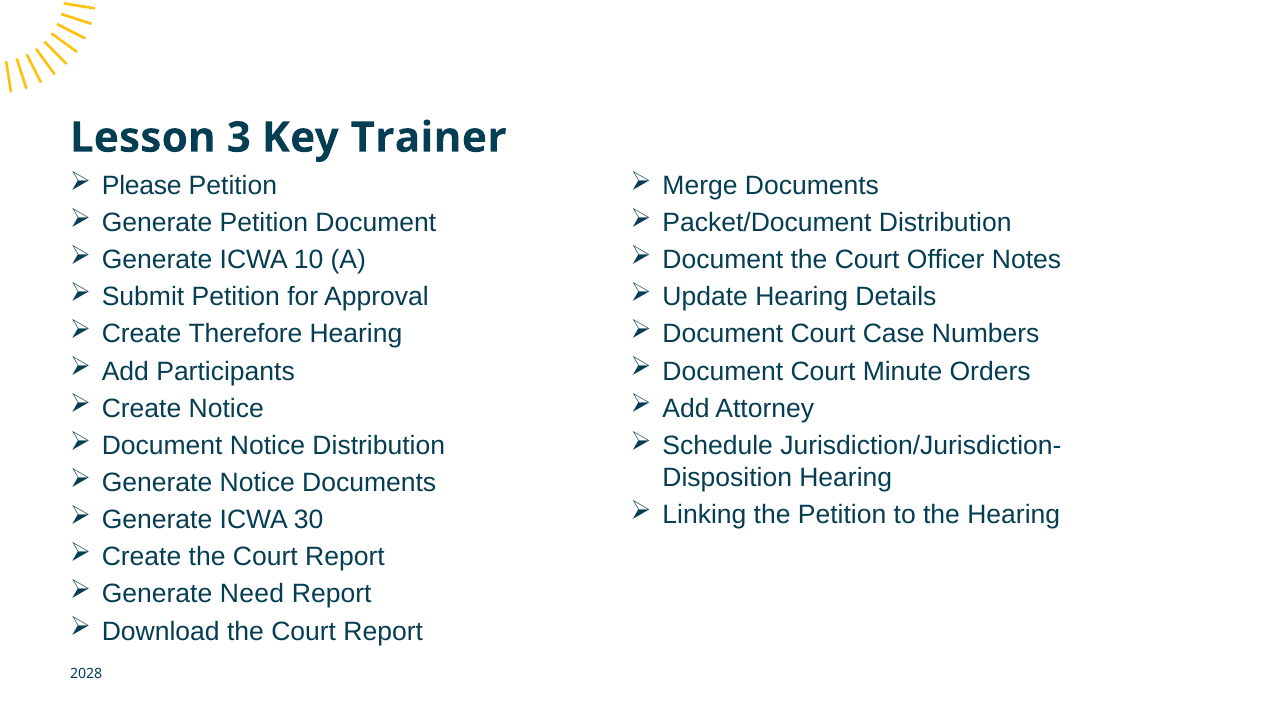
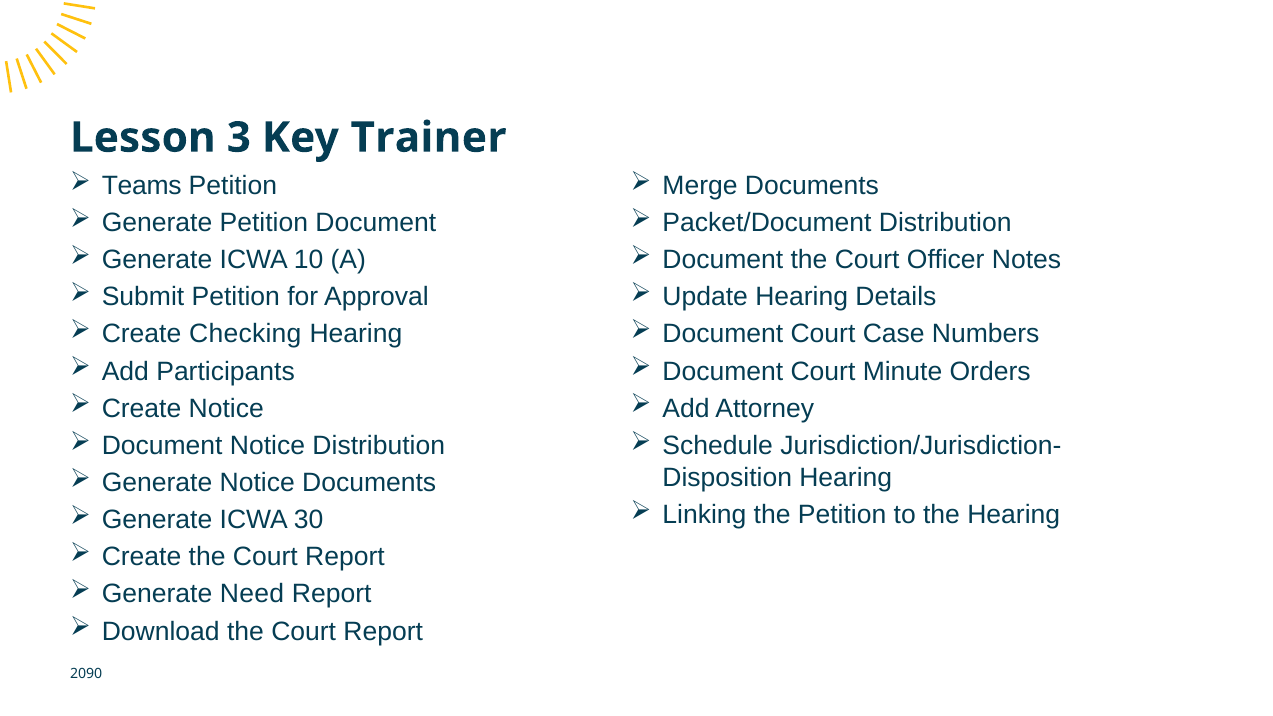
Please: Please -> Teams (142, 186)
Therefore: Therefore -> Checking (245, 334)
2028: 2028 -> 2090 (86, 674)
